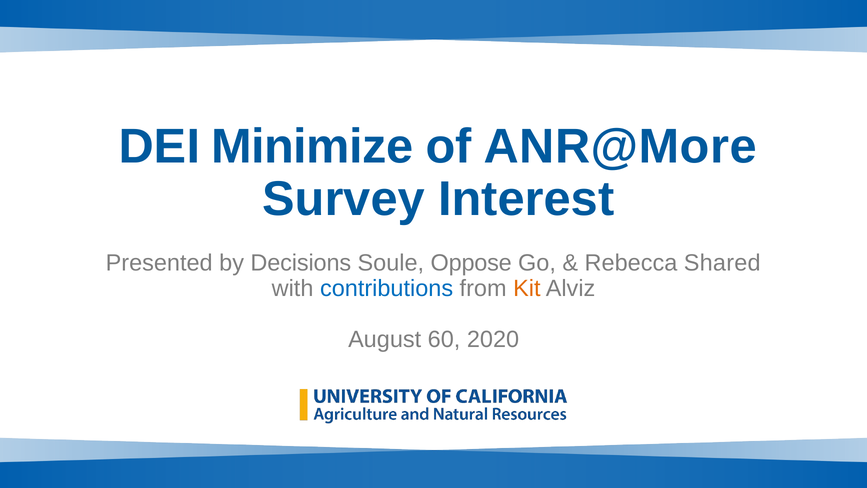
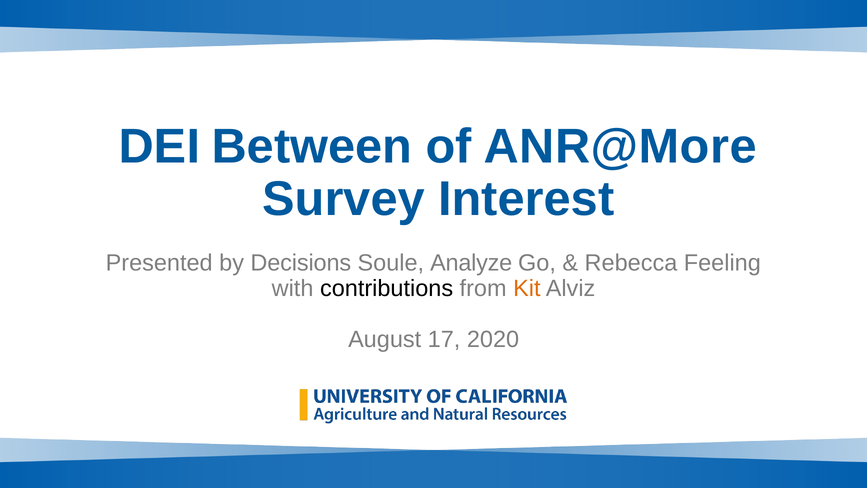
Minimize: Minimize -> Between (312, 146)
Oppose: Oppose -> Analyze (471, 263)
Shared: Shared -> Feeling (722, 263)
contributions colour: blue -> black (387, 288)
60: 60 -> 17 (444, 339)
